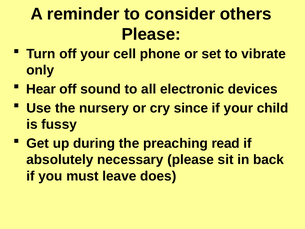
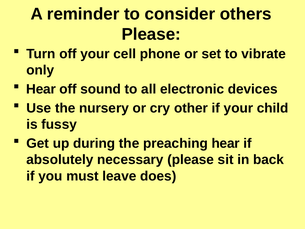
since: since -> other (191, 108)
preaching read: read -> hear (226, 143)
